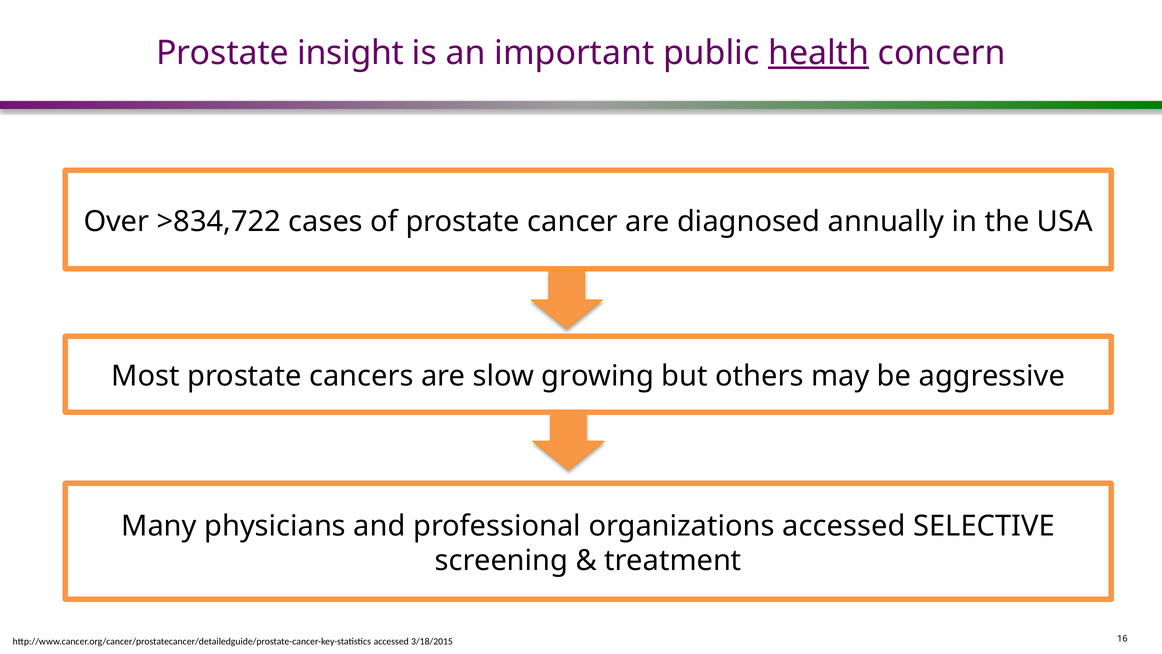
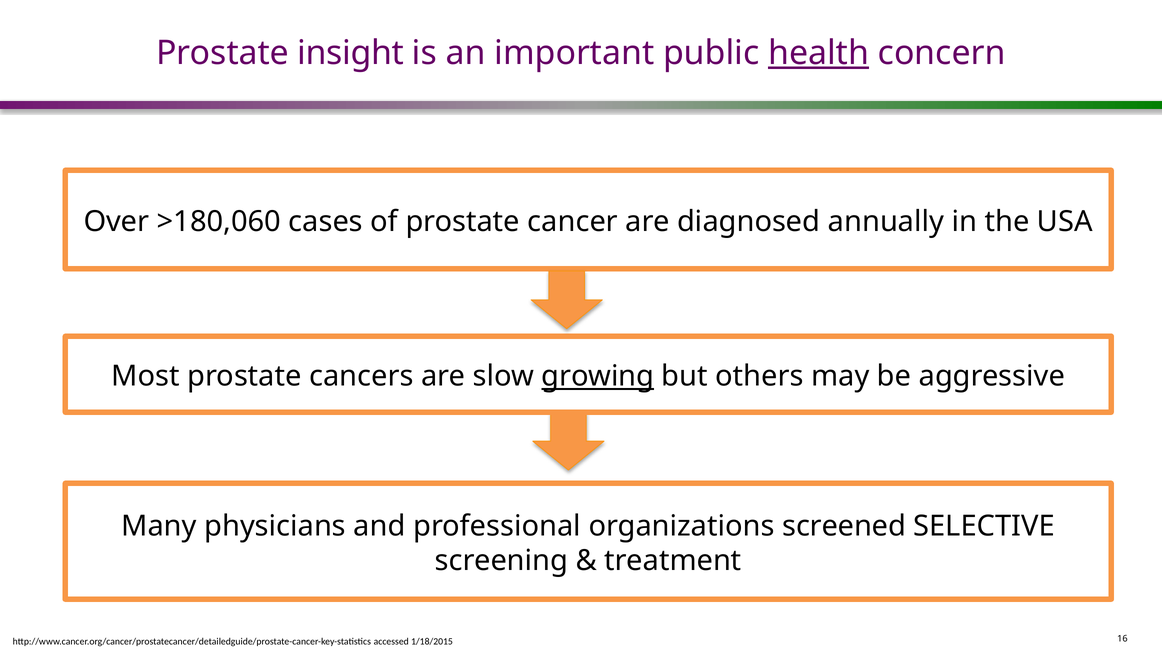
>834,722: >834,722 -> >180,060 (219, 221)
growing underline: none -> present (598, 376)
organizations accessed: accessed -> screened (844, 526)
3/18/2015: 3/18/2015 -> 1/18/2015 (432, 641)
